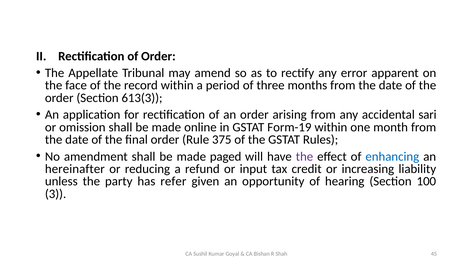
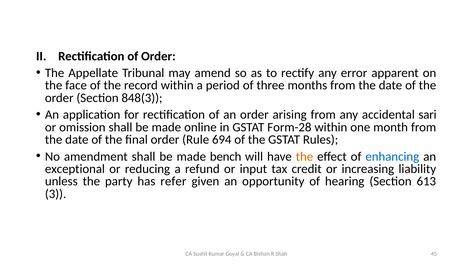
613(3: 613(3 -> 848(3 (142, 98)
Form-19: Form-19 -> Form-28 (289, 127)
375: 375 -> 694 (222, 140)
paged: paged -> bench (226, 157)
the colour: purple -> orange (304, 157)
hereinafter: hereinafter -> exceptional (75, 169)
100: 100 -> 613 (426, 181)
